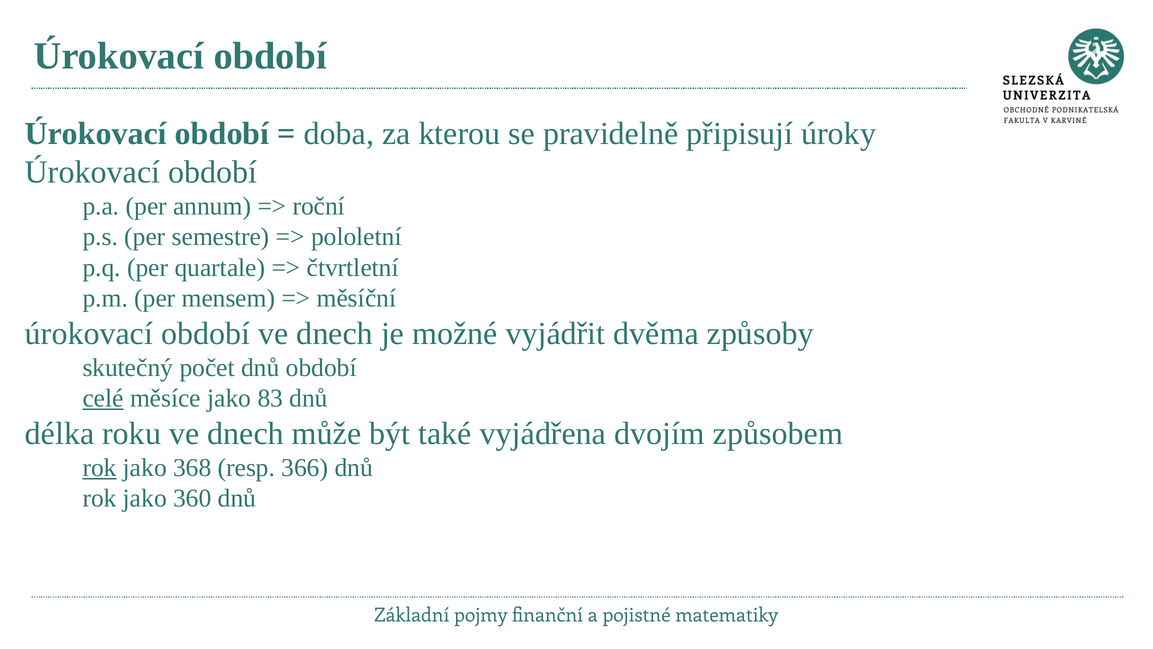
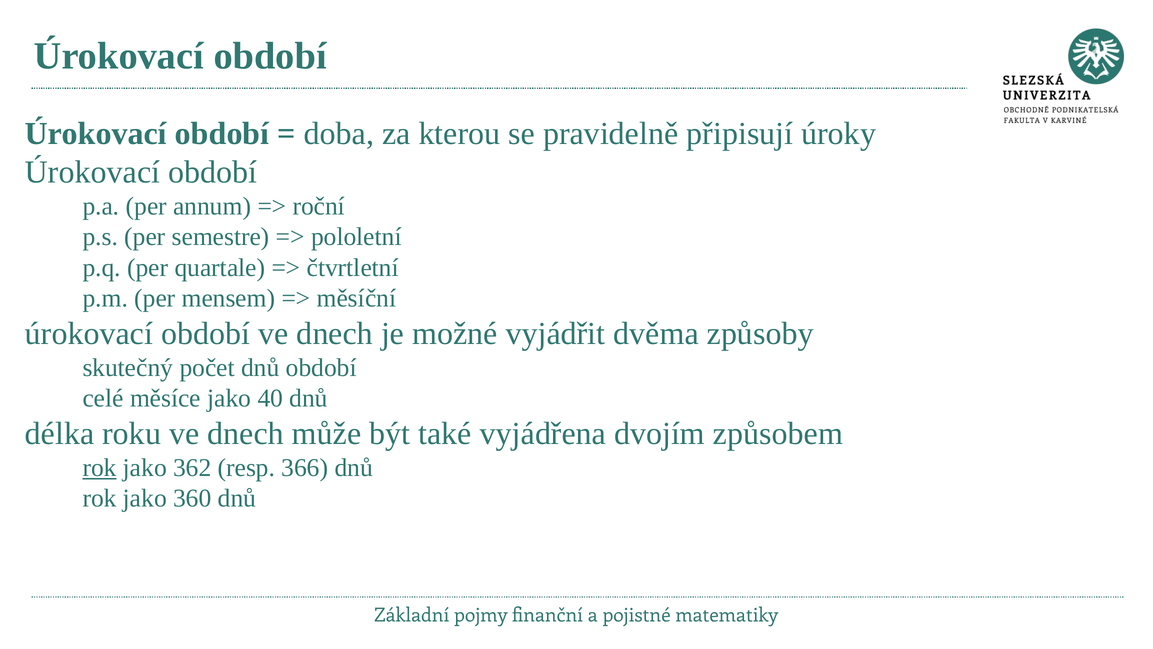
celé underline: present -> none (103, 398)
83: 83 -> 40 (270, 398)
368: 368 -> 362 (192, 467)
